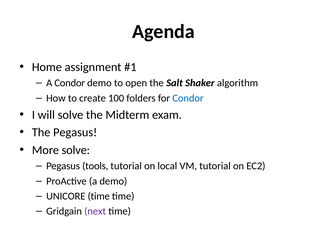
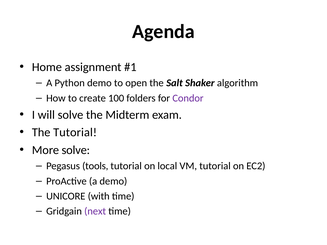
A Condor: Condor -> Python (70, 83)
Condor colour: blue -> purple (188, 98)
The Pegasus: Pegasus -> Tutorial (75, 133)
UNICORE time: time -> with (99, 196)
